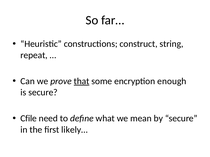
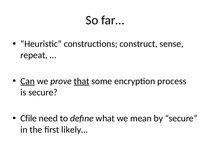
string: string -> sense (172, 44)
Can underline: none -> present (28, 81)
enough: enough -> process (172, 81)
